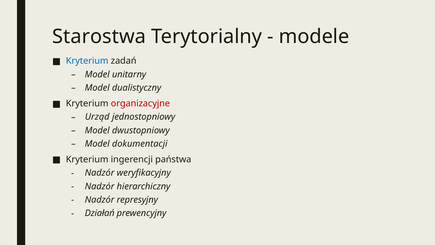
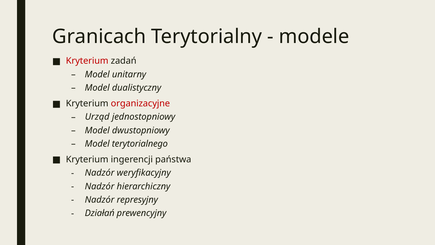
Starostwa: Starostwa -> Granicach (99, 37)
Kryterium colour: blue -> red (87, 61)
dokumentacji: dokumentacji -> terytorialnego (140, 144)
